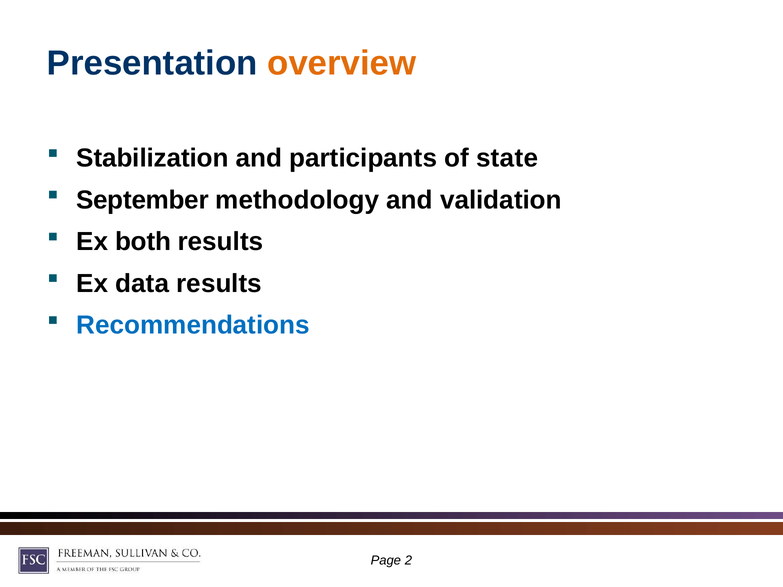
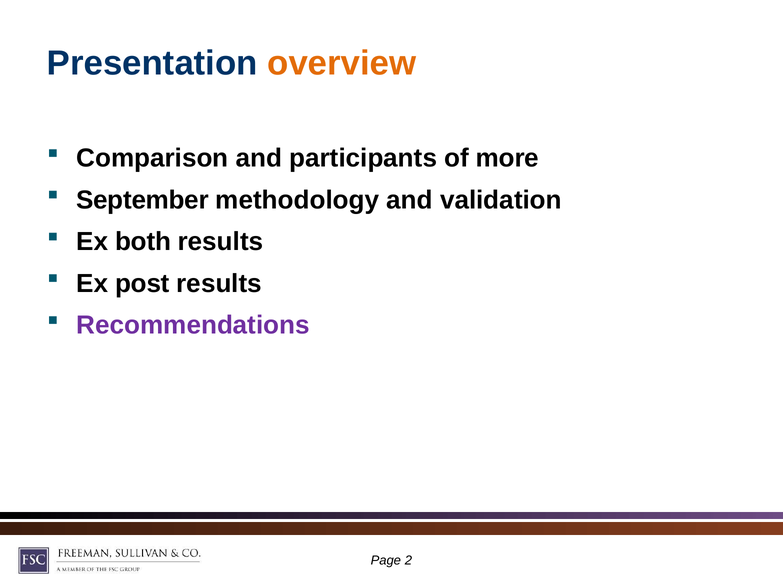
Stabilization: Stabilization -> Comparison (152, 158)
state: state -> more (507, 158)
data: data -> post (142, 284)
Recommendations colour: blue -> purple (193, 326)
